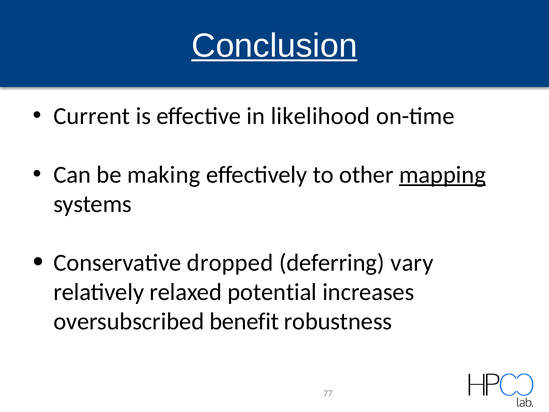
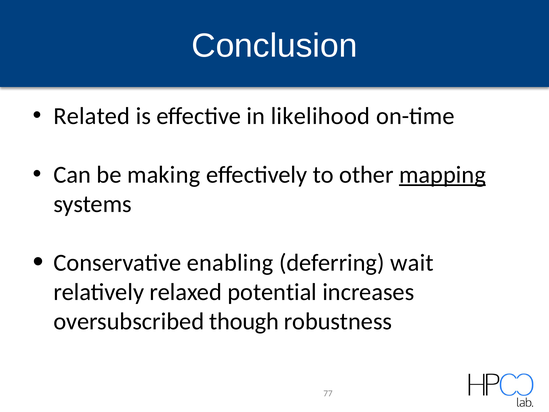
Conclusion underline: present -> none (274, 46)
Current: Current -> Related (92, 116)
dropped: dropped -> enabling (230, 262)
vary: vary -> wait (412, 262)
benefit: benefit -> though (244, 321)
